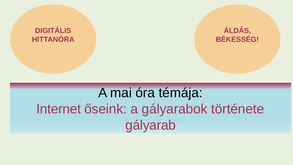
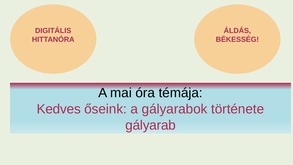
Internet: Internet -> Kedves (59, 109)
